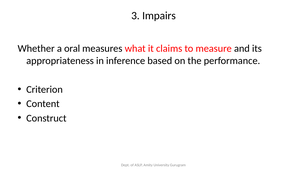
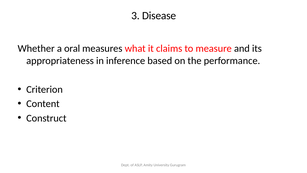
Impairs: Impairs -> Disease (159, 16)
